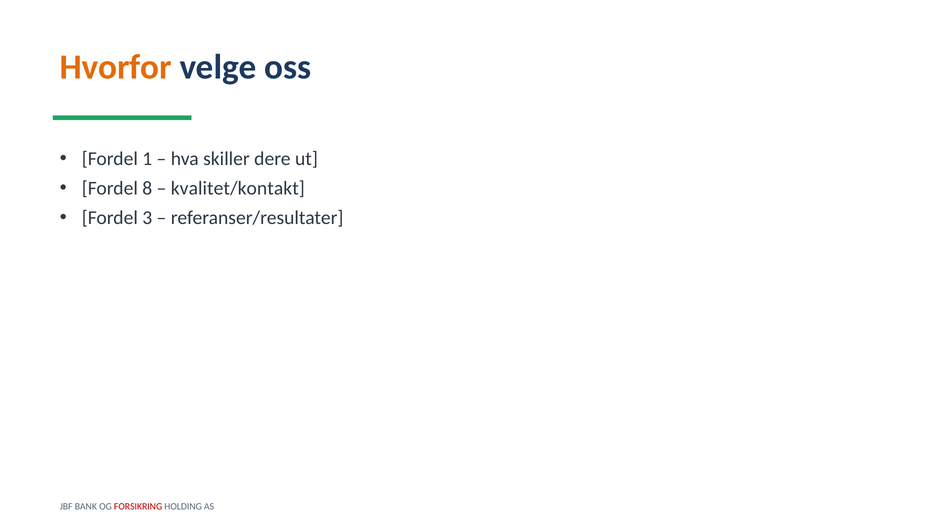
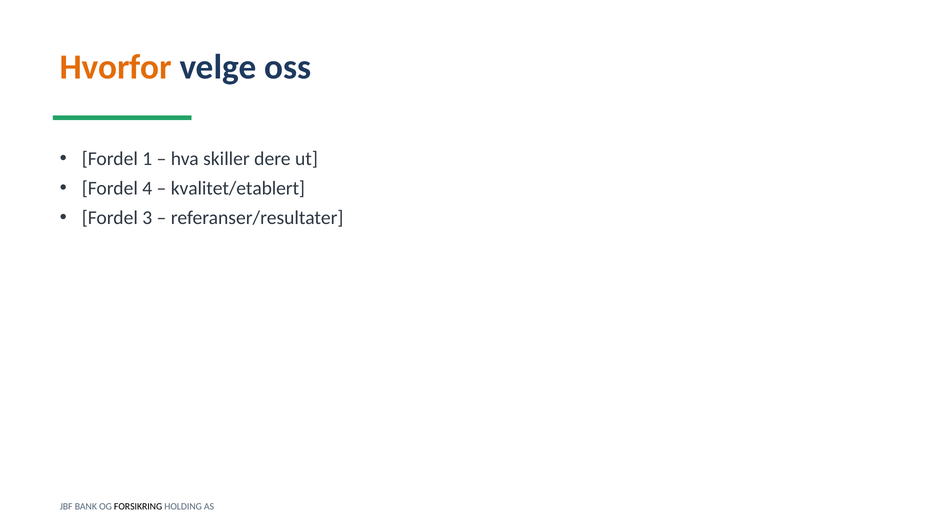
8: 8 -> 4 (147, 188)
kvalitet/kontakt: kvalitet/kontakt -> kvalitet/etablert (238, 188)
FORSIKRING colour: red -> black (138, 507)
